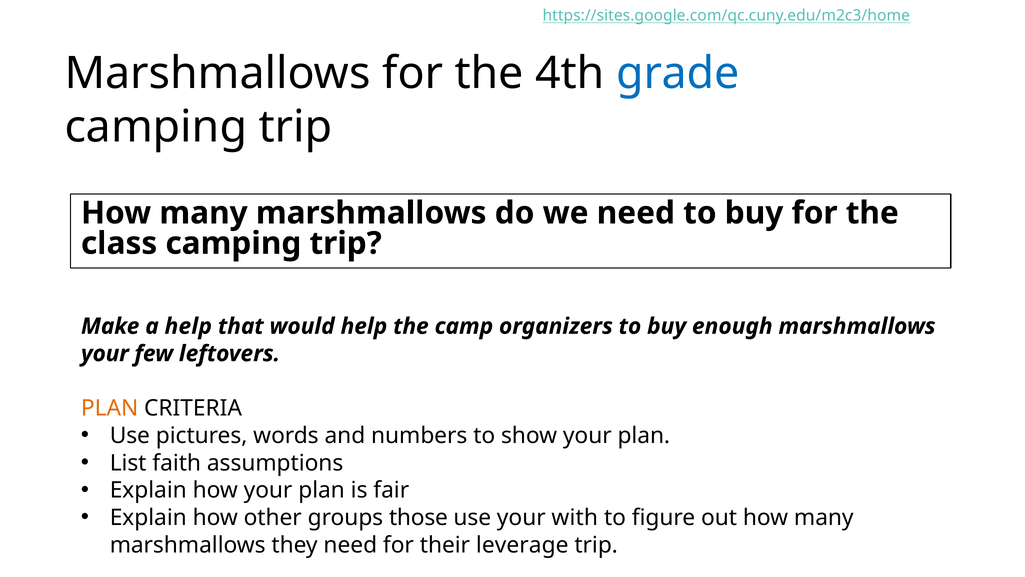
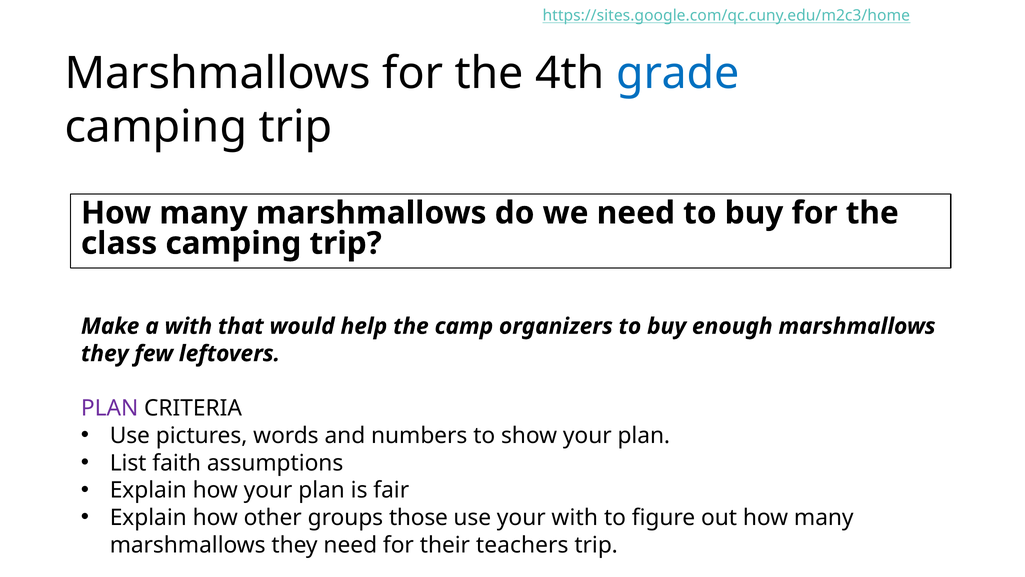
a help: help -> with (188, 326)
your: your -> they (105, 353)
PLAN colour: orange -> purple (110, 408)
leverage: leverage -> teachers (522, 545)
